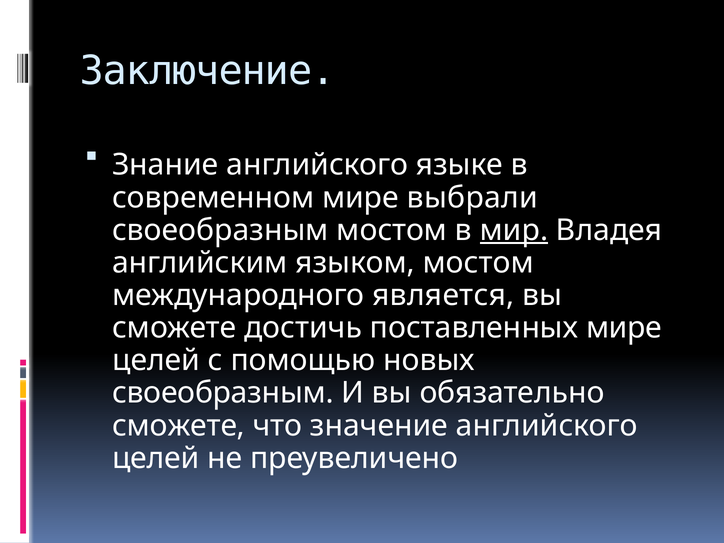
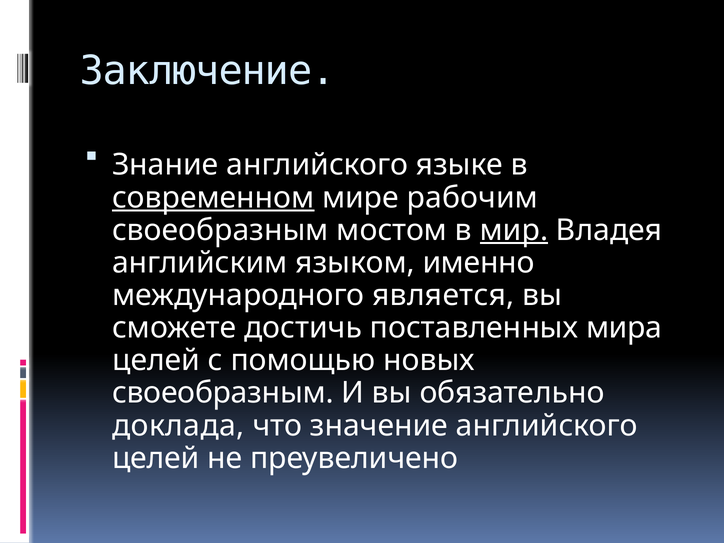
современном underline: none -> present (213, 198)
выбрали: выбрали -> рабочим (472, 198)
языком мостом: мостом -> именно (479, 263)
поставленных мире: мире -> мира (624, 328)
сможете: сможете -> доклада (178, 426)
